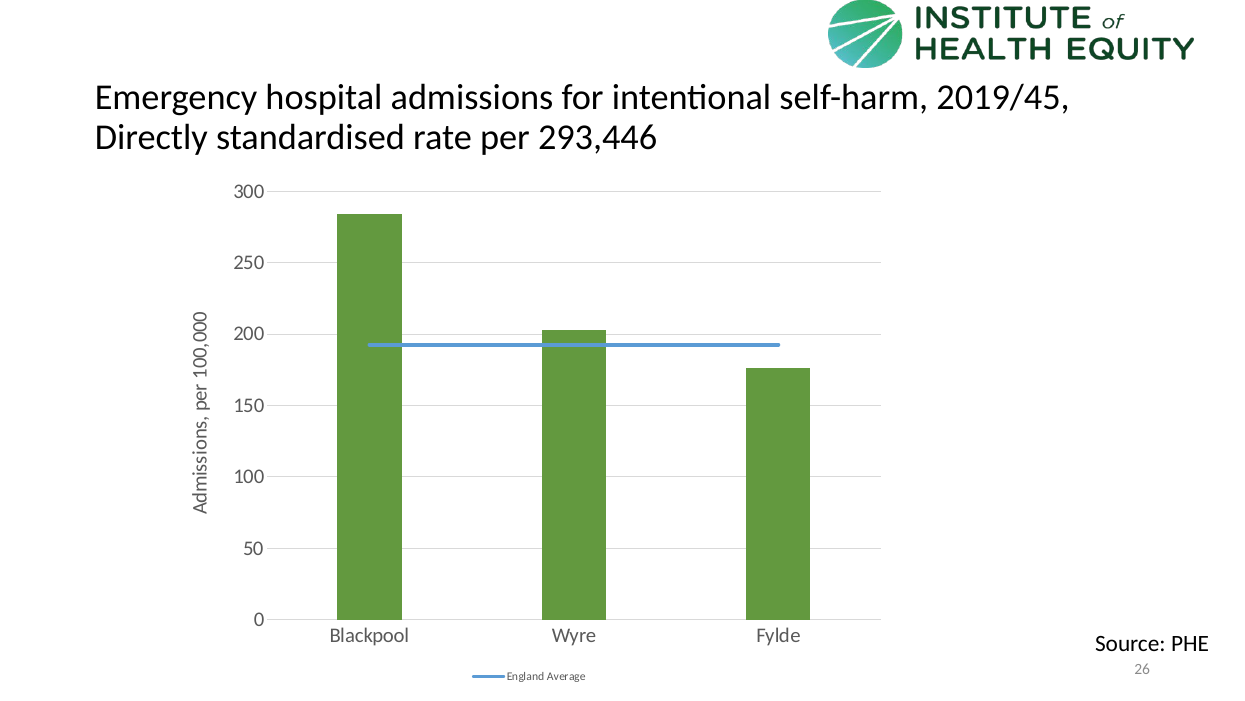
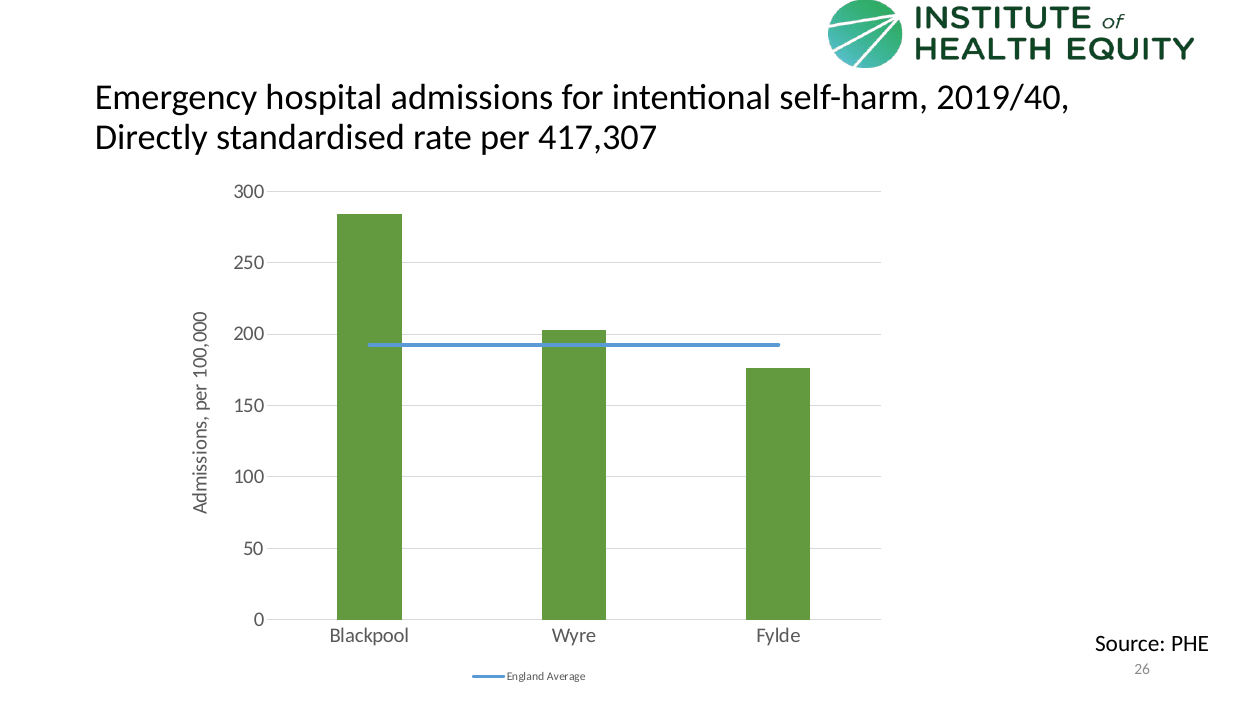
2019/45: 2019/45 -> 2019/40 (1003, 98)
293,446: 293,446 -> 417,307 (598, 137)
